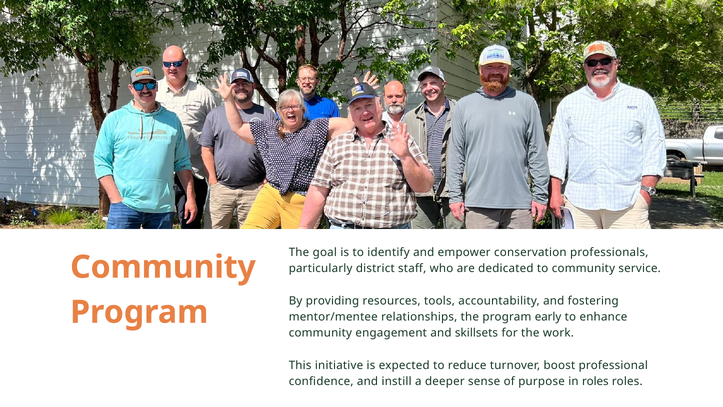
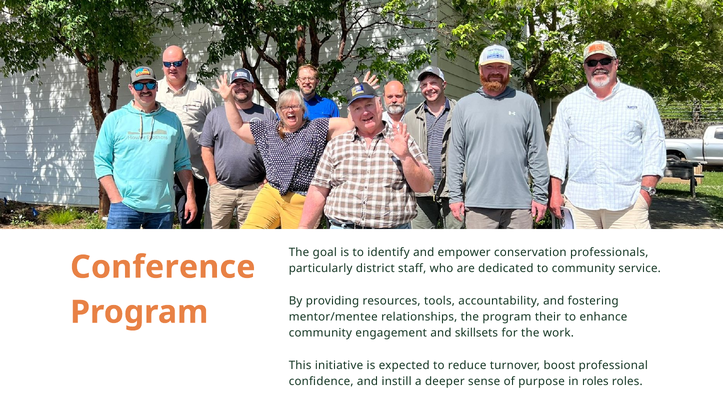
Community: Community -> Conference (163, 267)
early: early -> their (548, 317)
